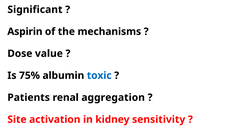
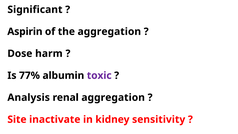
the mechanisms: mechanisms -> aggregation (109, 32)
value: value -> harm (49, 53)
75%: 75% -> 77% (29, 75)
toxic colour: blue -> purple (99, 75)
Patients: Patients -> Analysis (29, 97)
activation: activation -> inactivate (55, 119)
